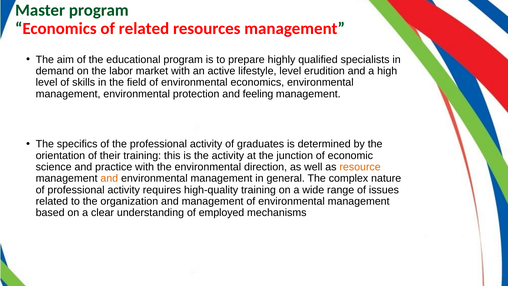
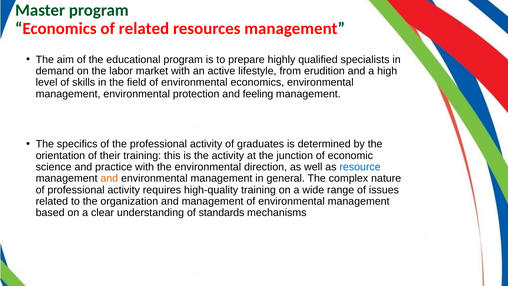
lifestyle level: level -> from (290, 71)
resource colour: orange -> blue (360, 167)
employed: employed -> standards (221, 213)
